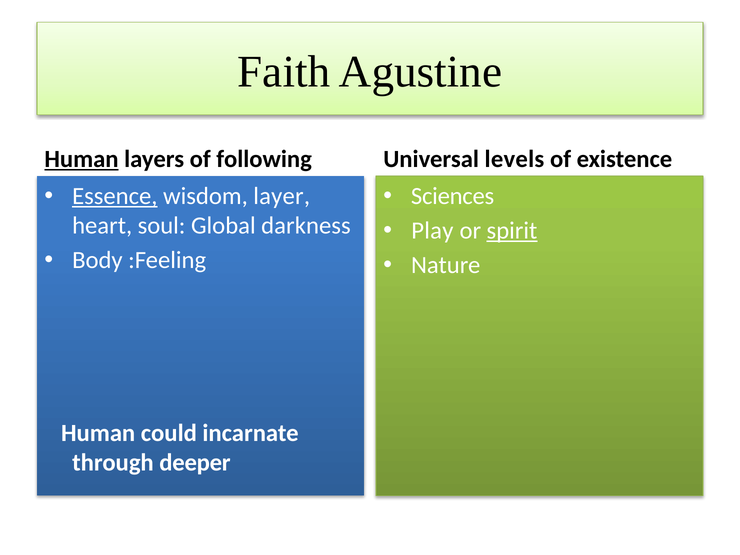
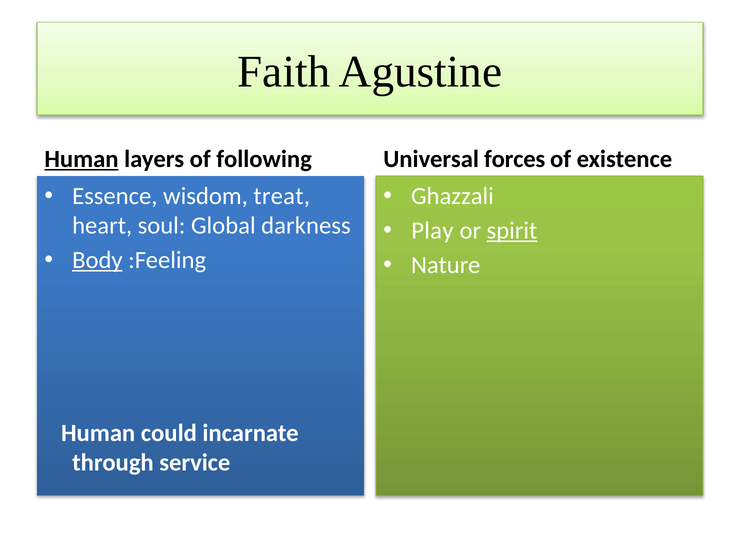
levels: levels -> forces (515, 159)
Essence underline: present -> none (115, 196)
layer: layer -> treat (282, 196)
Sciences: Sciences -> Ghazzali (452, 196)
Body underline: none -> present (97, 260)
deeper: deeper -> service (195, 463)
